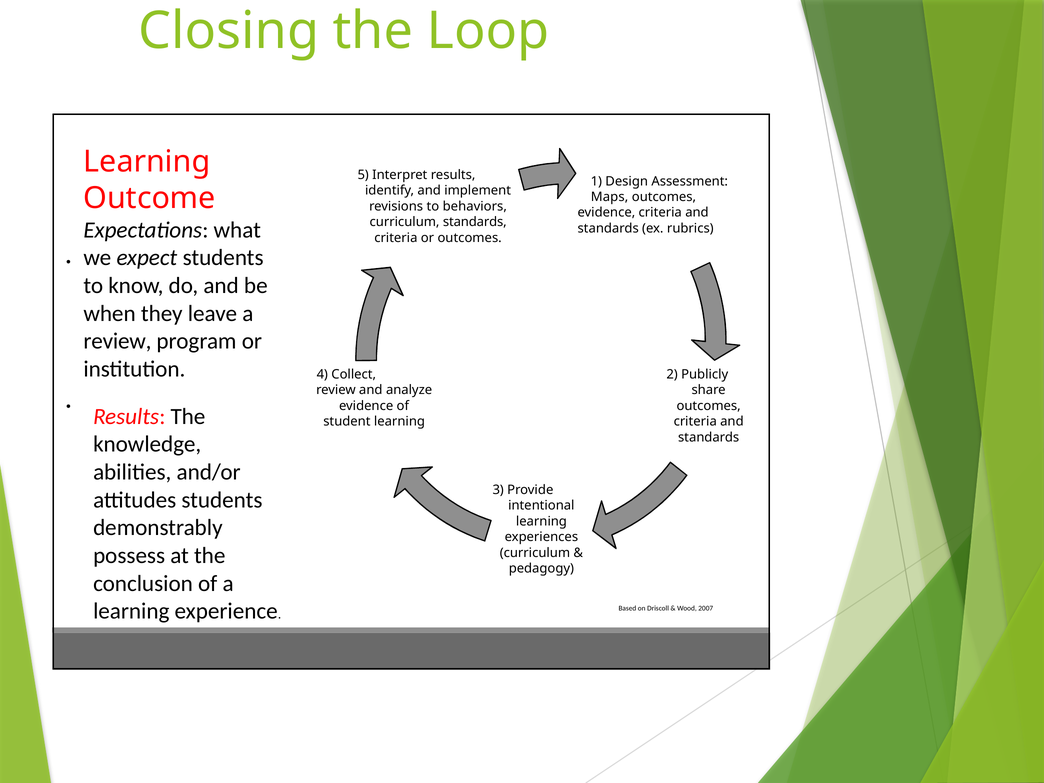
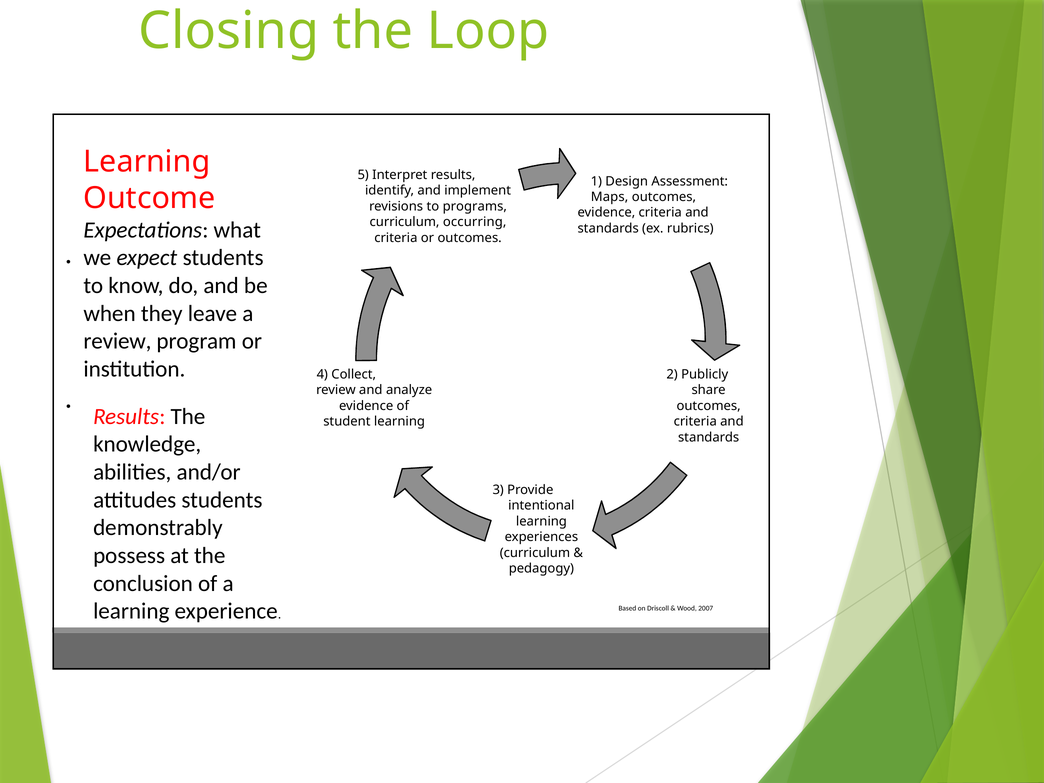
behaviors: behaviors -> programs (475, 206)
curriculum standards: standards -> occurring (475, 222)
